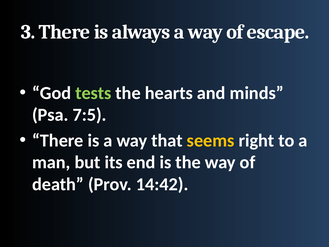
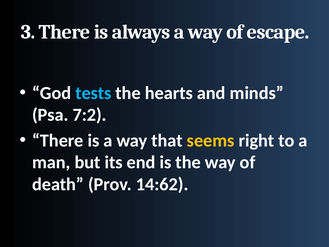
tests colour: light green -> light blue (93, 93)
7:5: 7:5 -> 7:2 (90, 115)
14:42: 14:42 -> 14:62 (162, 184)
